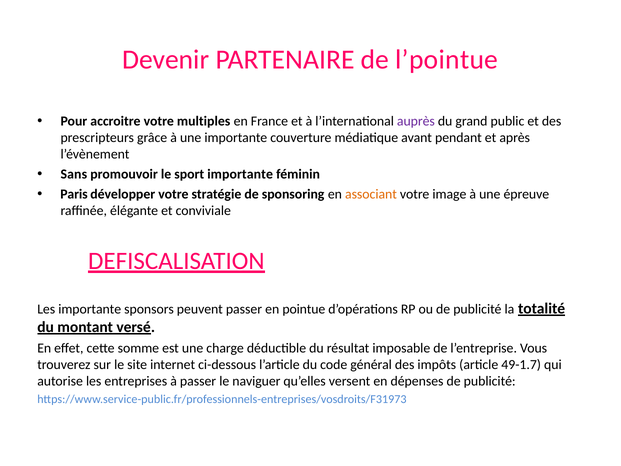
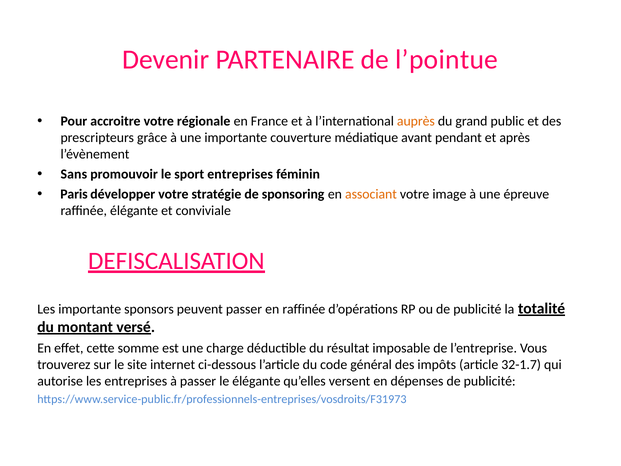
multiples: multiples -> régionale (204, 121)
auprès colour: purple -> orange (416, 121)
sport importante: importante -> entreprises (240, 174)
en pointue: pointue -> raffinée (304, 309)
49-1.7: 49-1.7 -> 32-1.7 (521, 364)
le naviguer: naviguer -> élégante (256, 381)
